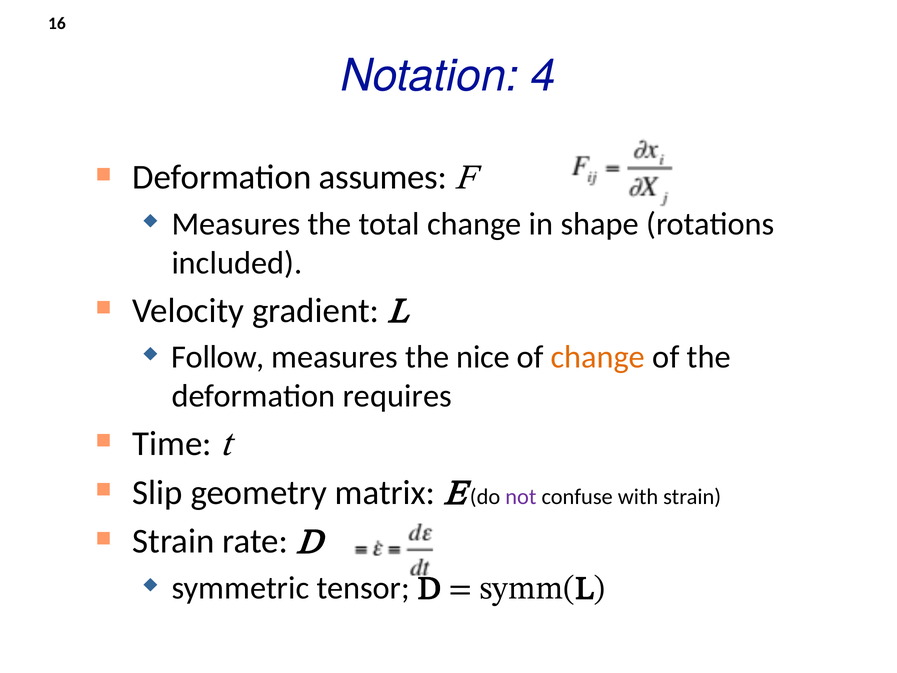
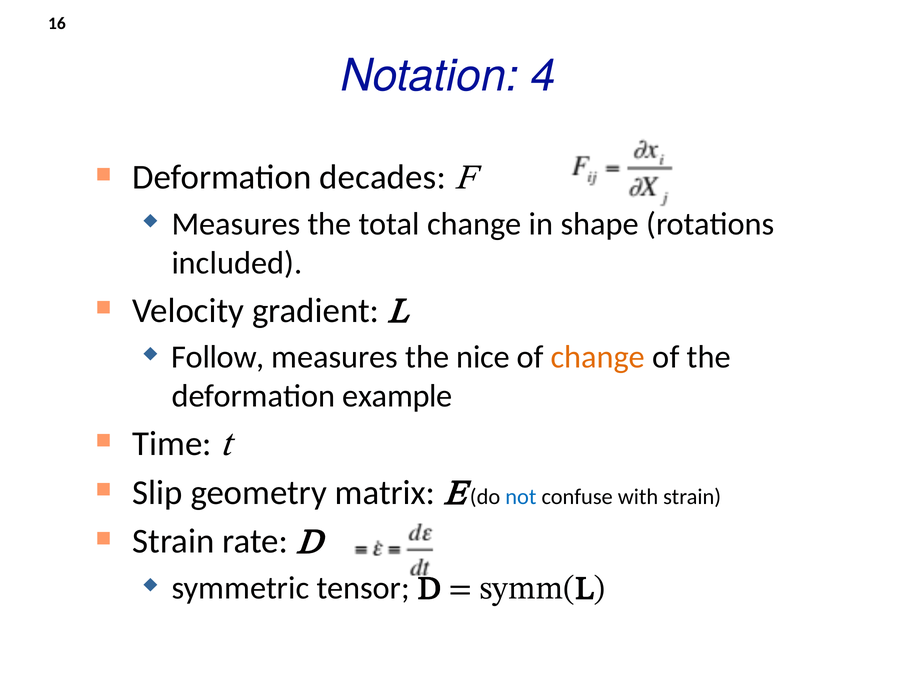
assumes: assumes -> decades (383, 177)
requires: requires -> example (398, 396)
not colour: purple -> blue (521, 496)
